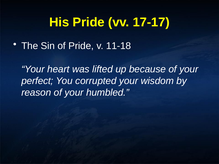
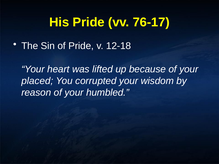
17-17: 17-17 -> 76-17 (151, 22)
11-18: 11-18 -> 12-18 (119, 46)
perfect: perfect -> placed (37, 81)
